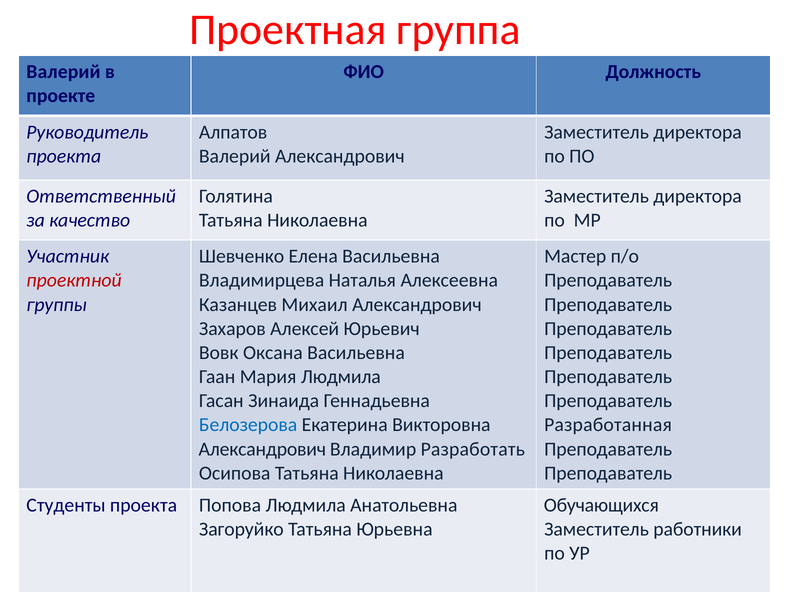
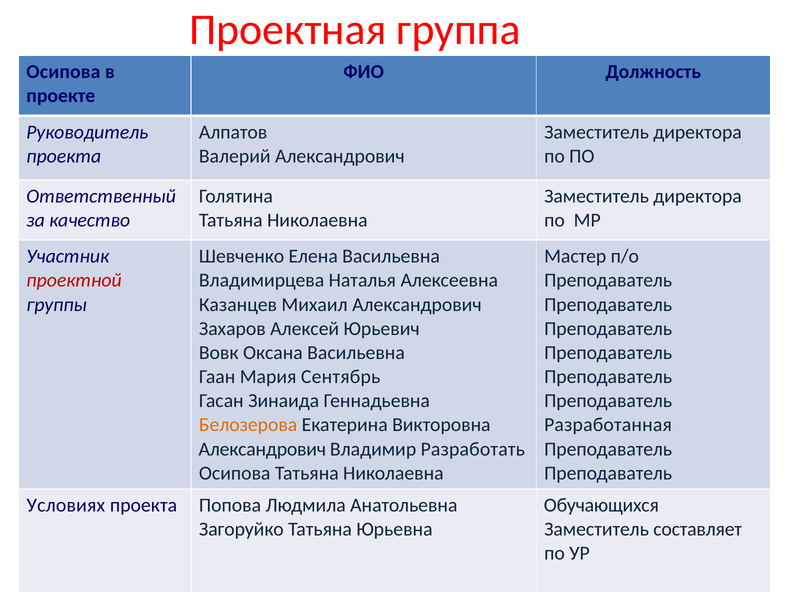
Валерий: Валерий -> Осипова (63, 72)
Мария Людмила: Людмила -> Сентябрь (341, 377)
Белозерова colour: blue -> orange (248, 425)
Студенты: Студенты -> Условиях (66, 505)
работники: работники -> составляет (698, 529)
